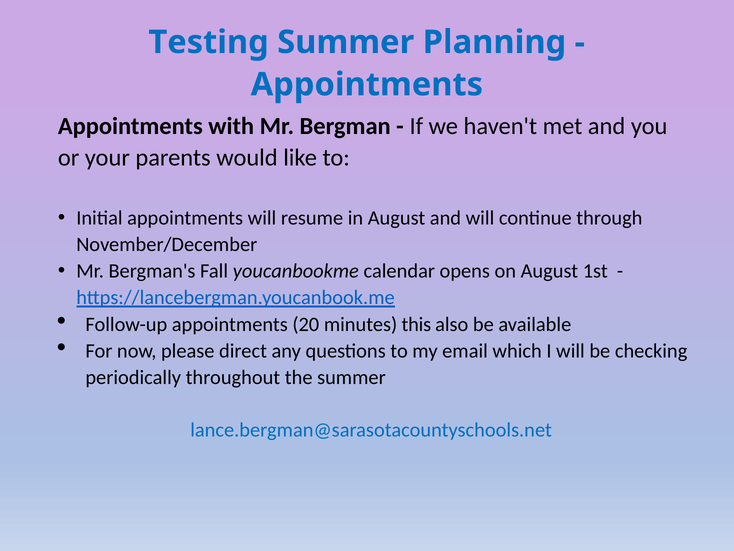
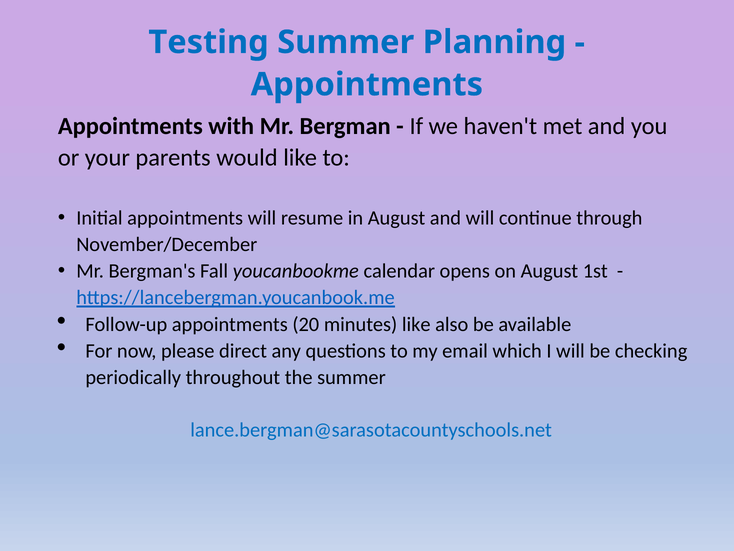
minutes this: this -> like (416, 324)
